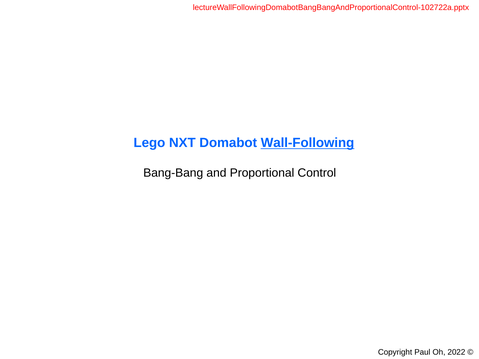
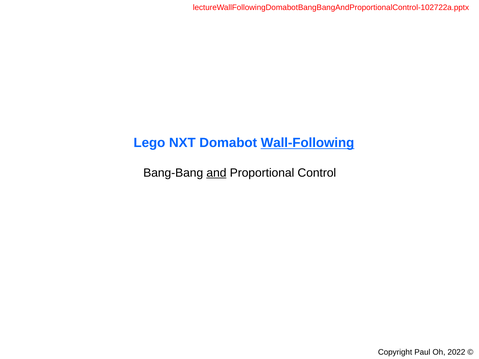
and underline: none -> present (216, 173)
